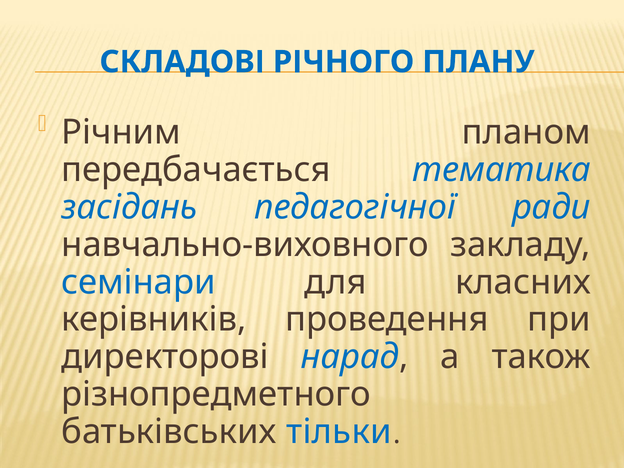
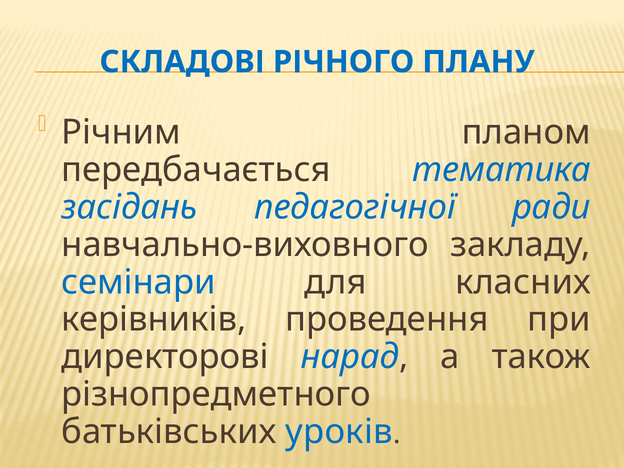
тільки: тільки -> уроків (339, 432)
